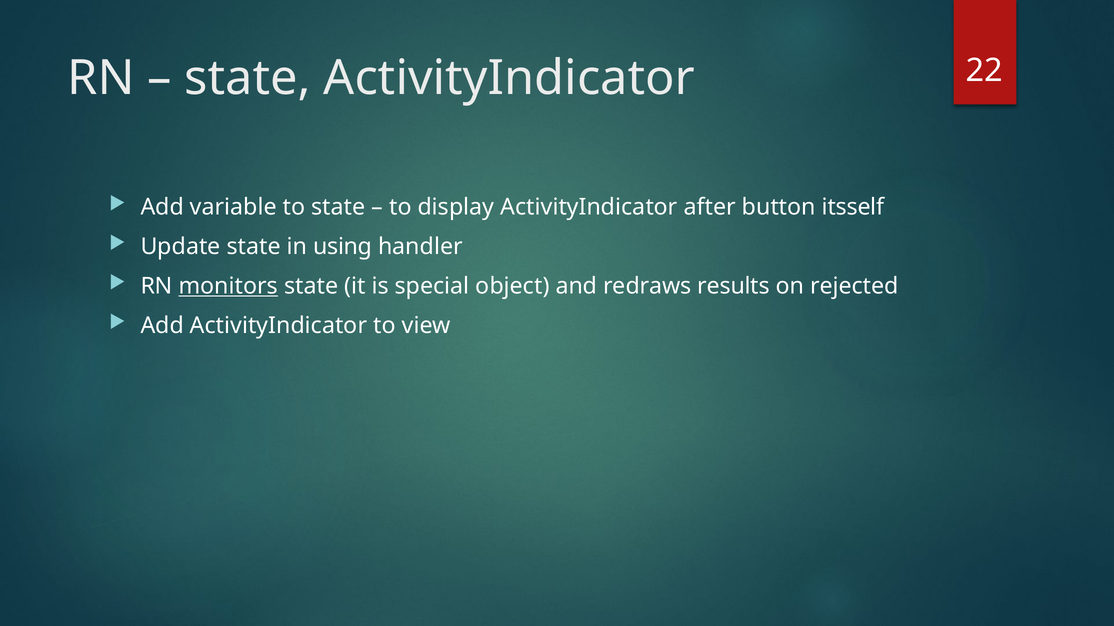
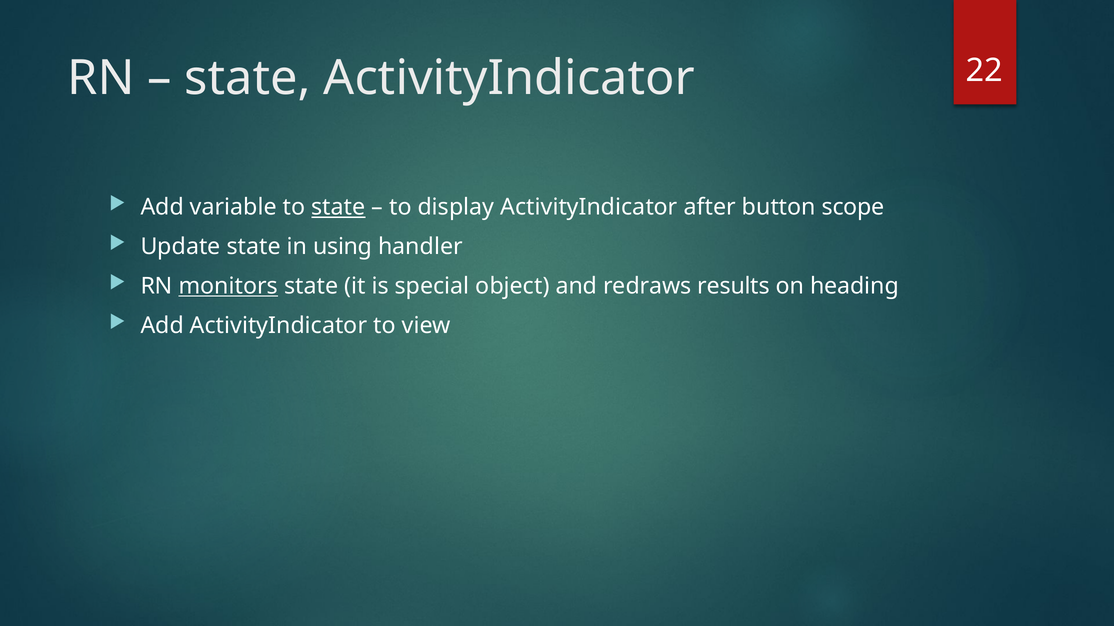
state underline: none -> present (338, 207)
itsself: itsself -> scope (853, 207)
rejected: rejected -> heading (854, 286)
